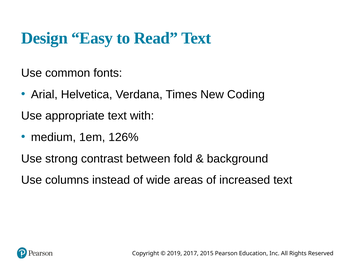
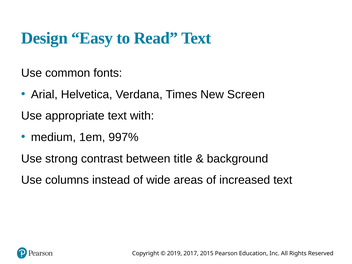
Coding: Coding -> Screen (246, 94)
126%: 126% -> 997% (123, 137)
fold: fold -> title (183, 159)
